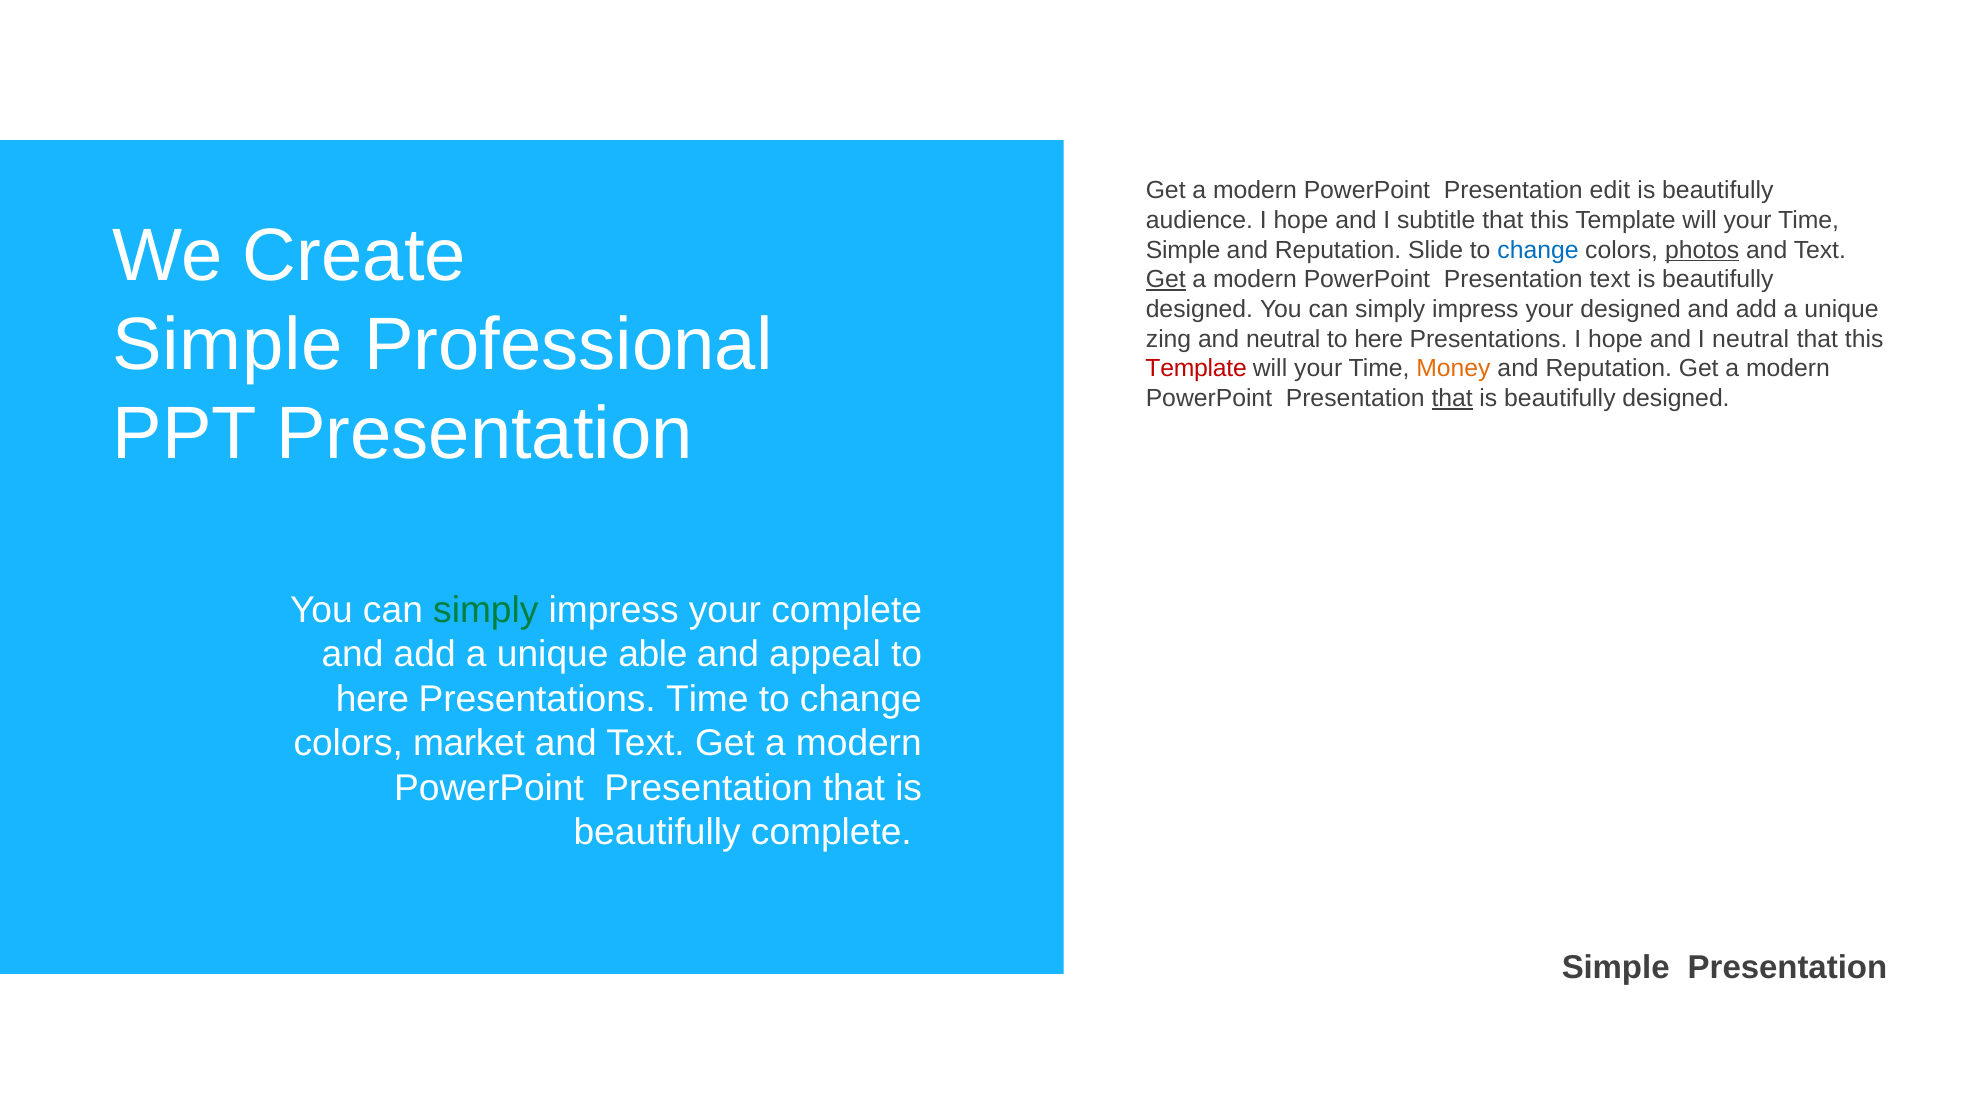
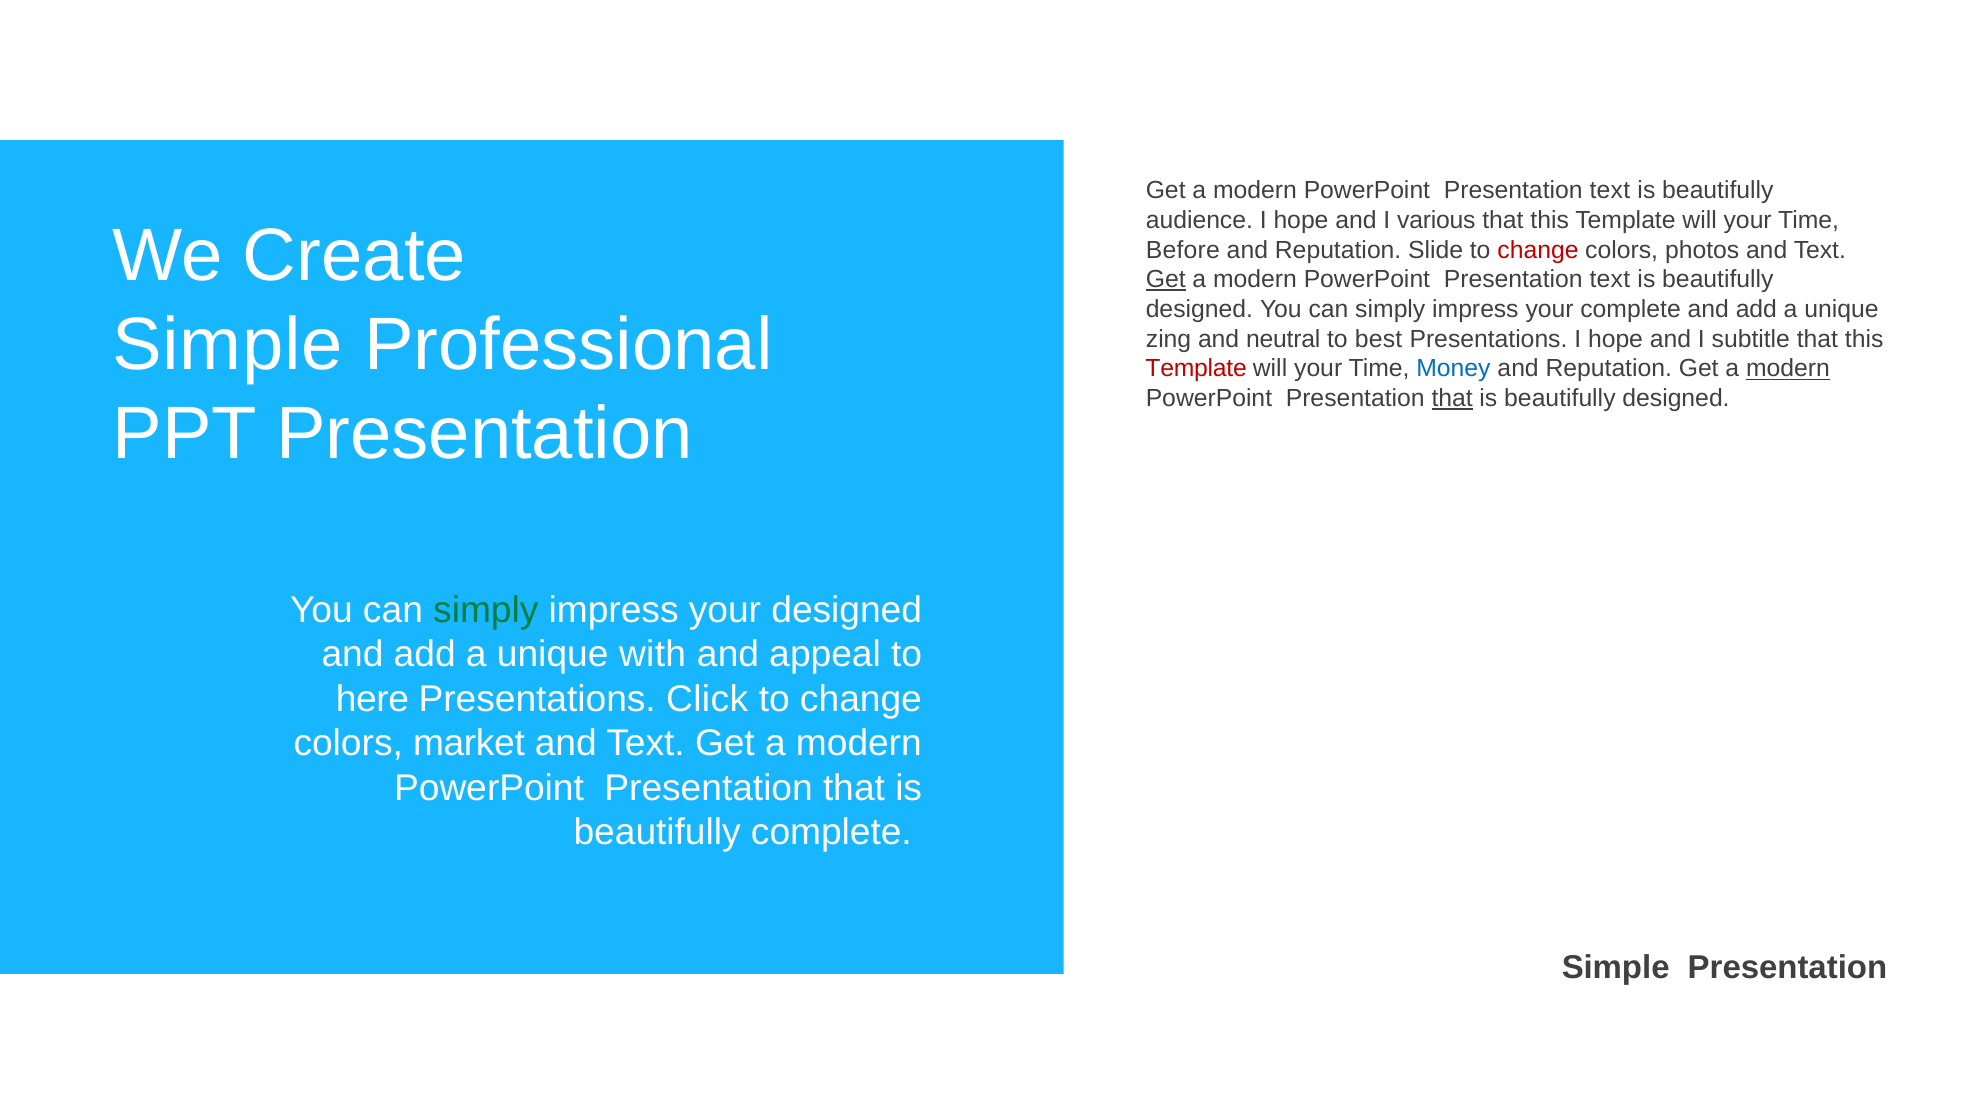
edit: edit -> text (1610, 190)
subtitle: subtitle -> various (1436, 220)
Simple: Simple -> Before (1183, 250)
change colour: blue -> red (1538, 250)
photos underline: present -> none (1702, 250)
your designed: designed -> complete (1631, 309)
here: here -> best (1379, 339)
I neutral: neutral -> subtitle (1751, 339)
Money colour: orange -> blue (1453, 369)
modern underline: none -> present (1788, 369)
your complete: complete -> designed (847, 610)
able: able -> with (653, 655)
Presentations Time: Time -> Click (707, 699)
